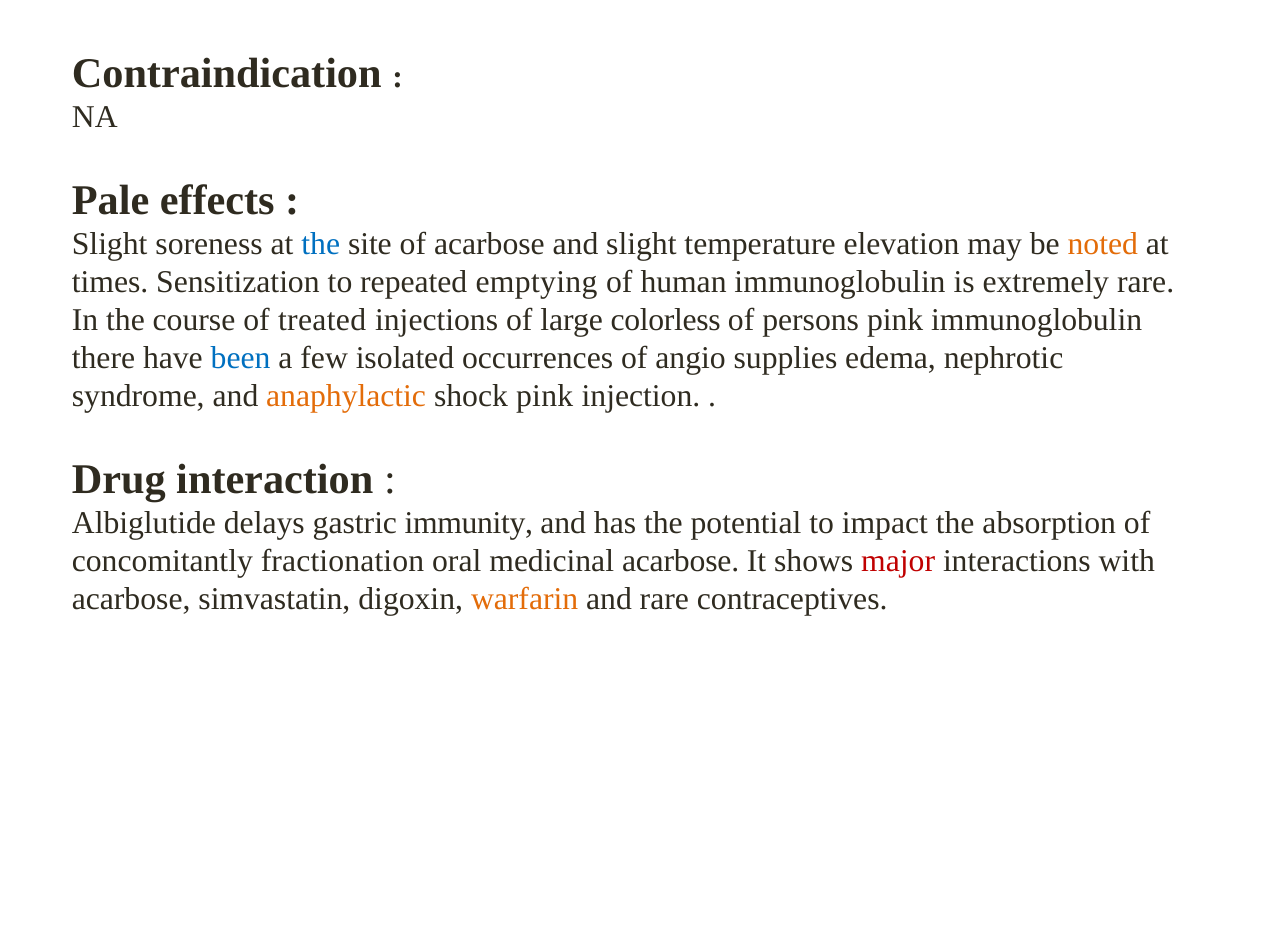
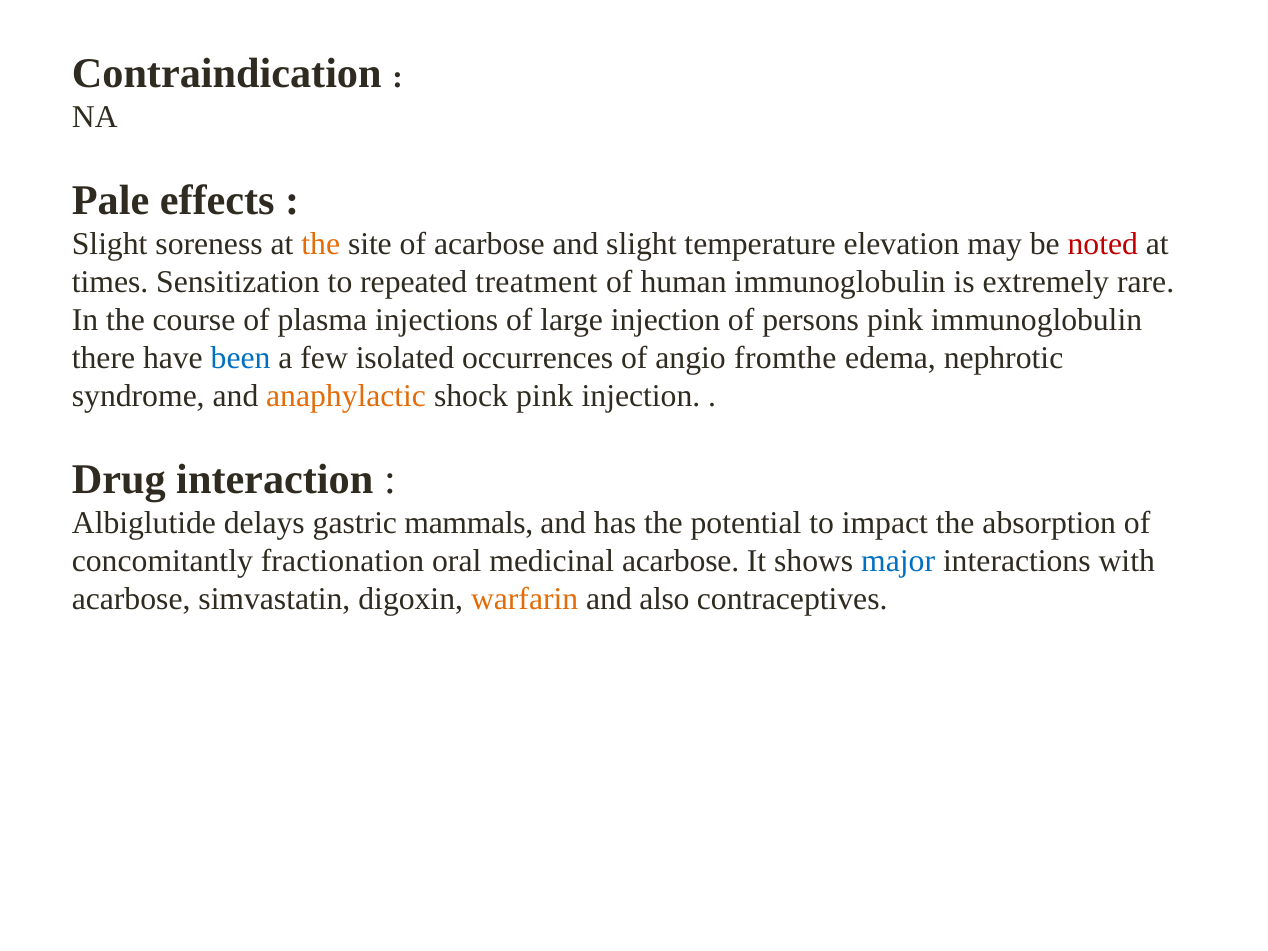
the colour: blue -> orange (321, 244)
noted colour: orange -> red (1103, 244)
emptying: emptying -> treatment (536, 282)
treated: treated -> plasma (322, 320)
large colorless: colorless -> injection (666, 320)
supplies: supplies -> fromthe (785, 358)
immunity: immunity -> mammals (469, 523)
major colour: red -> blue (898, 561)
and rare: rare -> also (664, 599)
